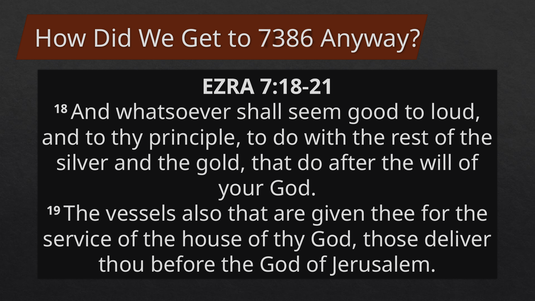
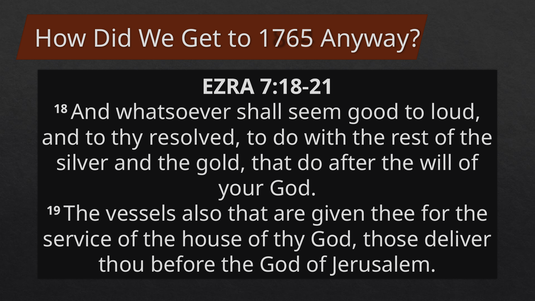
7386: 7386 -> 1765 (286, 39)
principle: principle -> resolved (195, 138)
